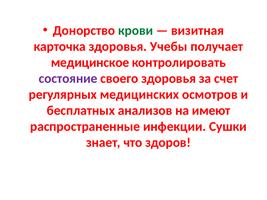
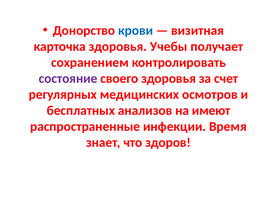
крови colour: green -> blue (136, 31)
медицинское: медицинское -> сохранением (90, 63)
Сушки: Сушки -> Время (228, 127)
